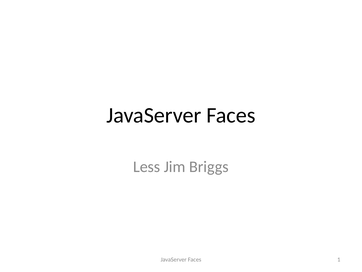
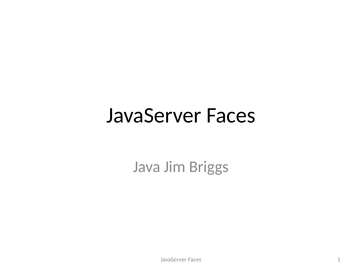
Less: Less -> Java (147, 166)
